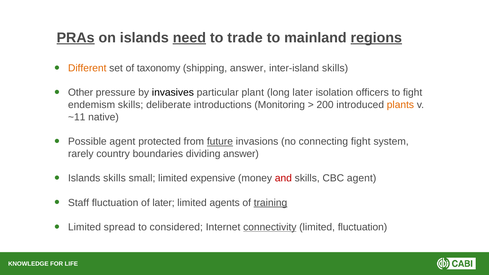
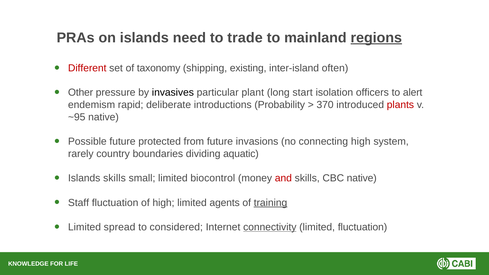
PRAs underline: present -> none (76, 38)
need underline: present -> none (189, 38)
Different colour: orange -> red (87, 68)
shipping answer: answer -> existing (248, 68)
inter-island skills: skills -> often (335, 68)
long later: later -> start (303, 93)
to fight: fight -> alert (413, 93)
endemism skills: skills -> rapid (131, 105)
Monitoring: Monitoring -> Probability (280, 105)
200: 200 -> 370 (325, 105)
plants colour: orange -> red (400, 105)
~11: ~11 -> ~95 (77, 117)
Possible agent: agent -> future (122, 142)
future underline: present -> none (220, 142)
connecting fight: fight -> high (361, 142)
dividing answer: answer -> aquatic (241, 154)
expensive: expensive -> biocontrol (213, 178)
CBC agent: agent -> native (362, 178)
of later: later -> high (163, 203)
